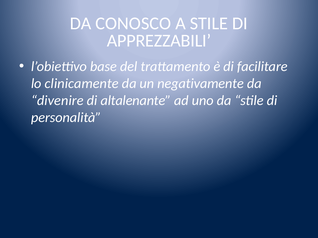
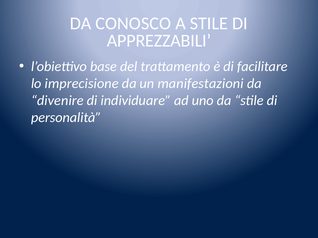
clinicamente: clinicamente -> imprecisione (82, 84)
negativamente: negativamente -> manifestazioni (201, 84)
altalenante: altalenante -> individuare (136, 101)
